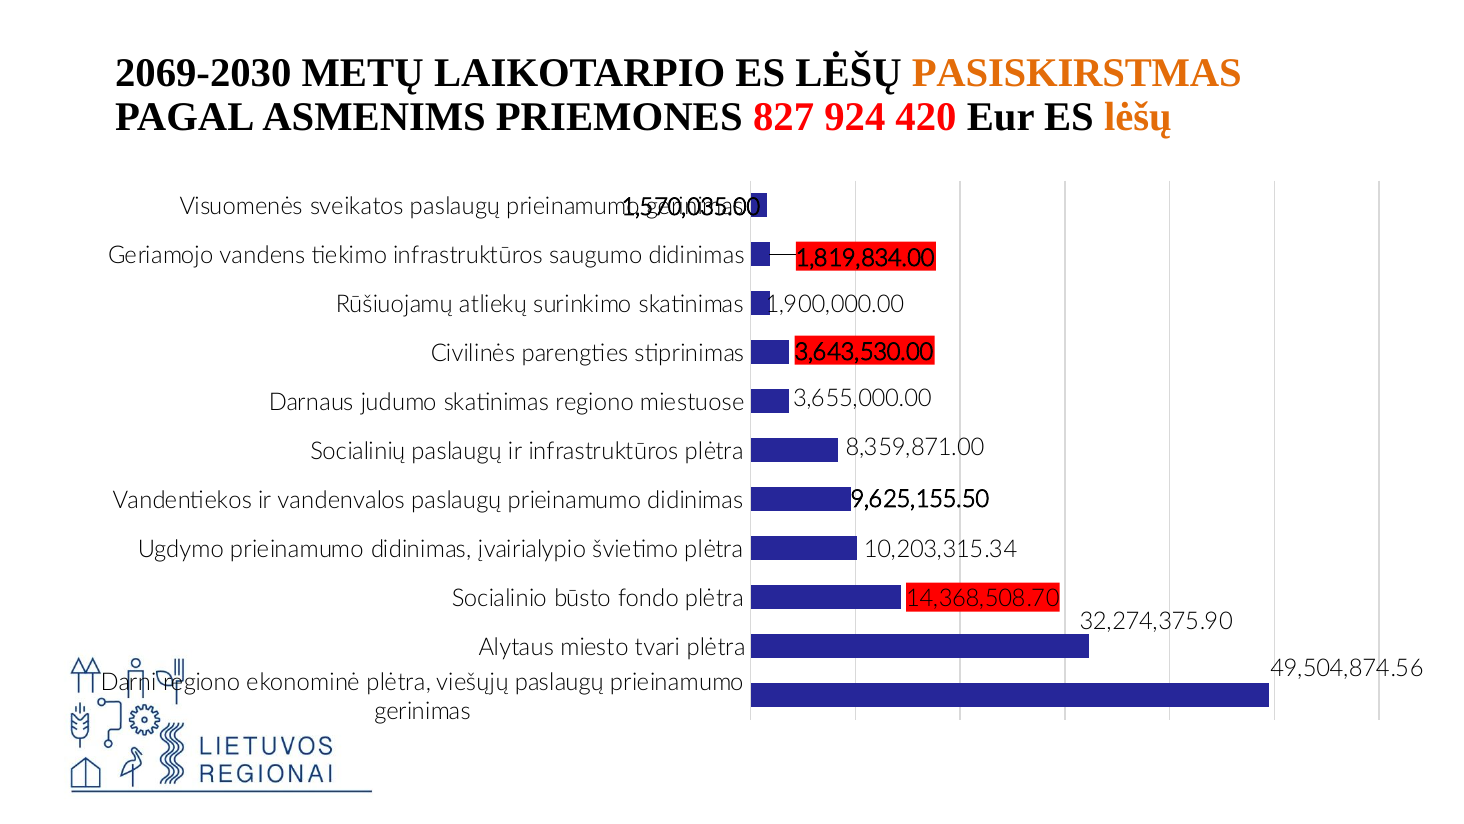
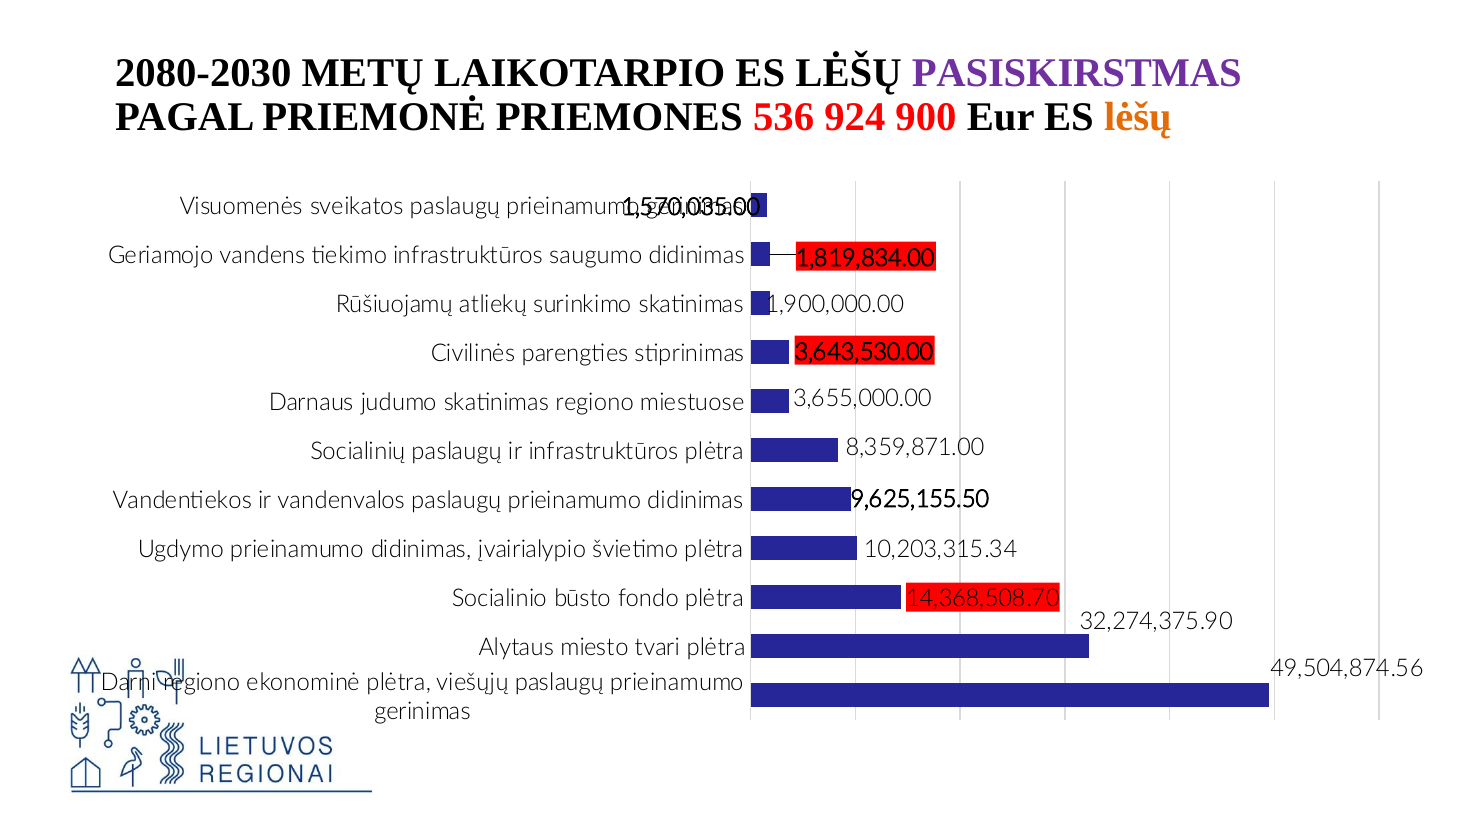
2069-2030: 2069-2030 -> 2080-2030 (203, 73)
PASISKIRSTMAS colour: orange -> purple (1077, 73)
ASMENIMS: ASMENIMS -> PRIEMONĖ (374, 117)
827: 827 -> 536 (784, 117)
420: 420 -> 900 (926, 117)
